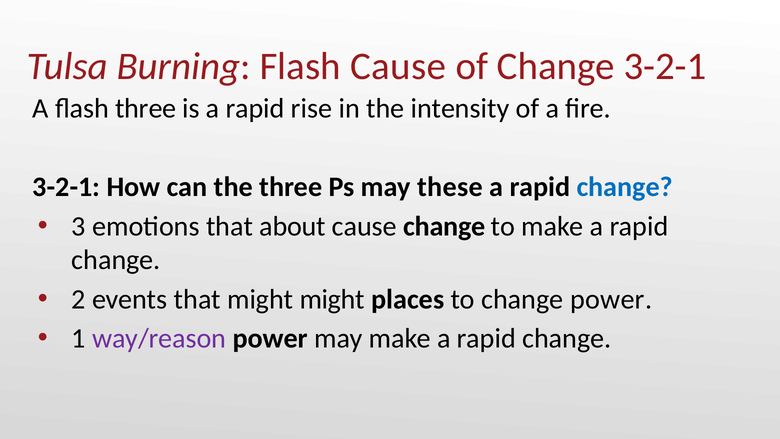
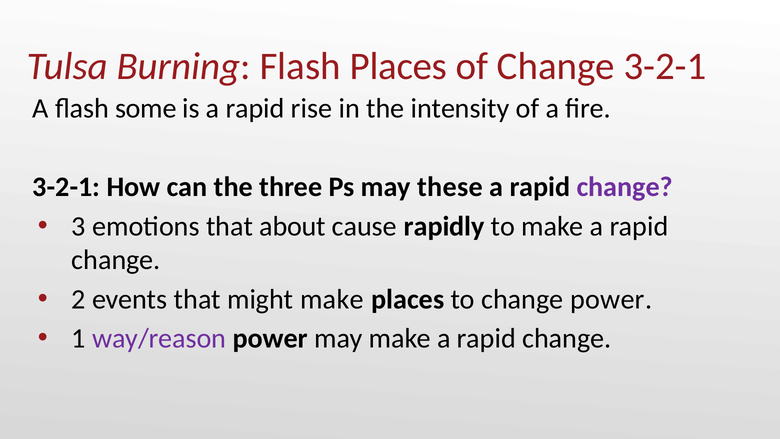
Flash Cause: Cause -> Places (398, 66)
flash three: three -> some (146, 109)
change colour: blue -> purple (625, 187)
cause change: change -> rapidly (444, 226)
might might: might -> make (332, 299)
